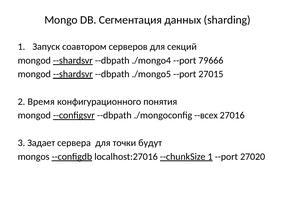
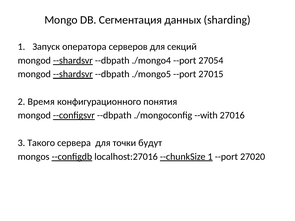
соавтором: соавтором -> оператора (84, 47)
79666: 79666 -> 27054 (211, 60)
--всех: --всех -> --with (206, 115)
Задает: Задает -> Такого (41, 143)
